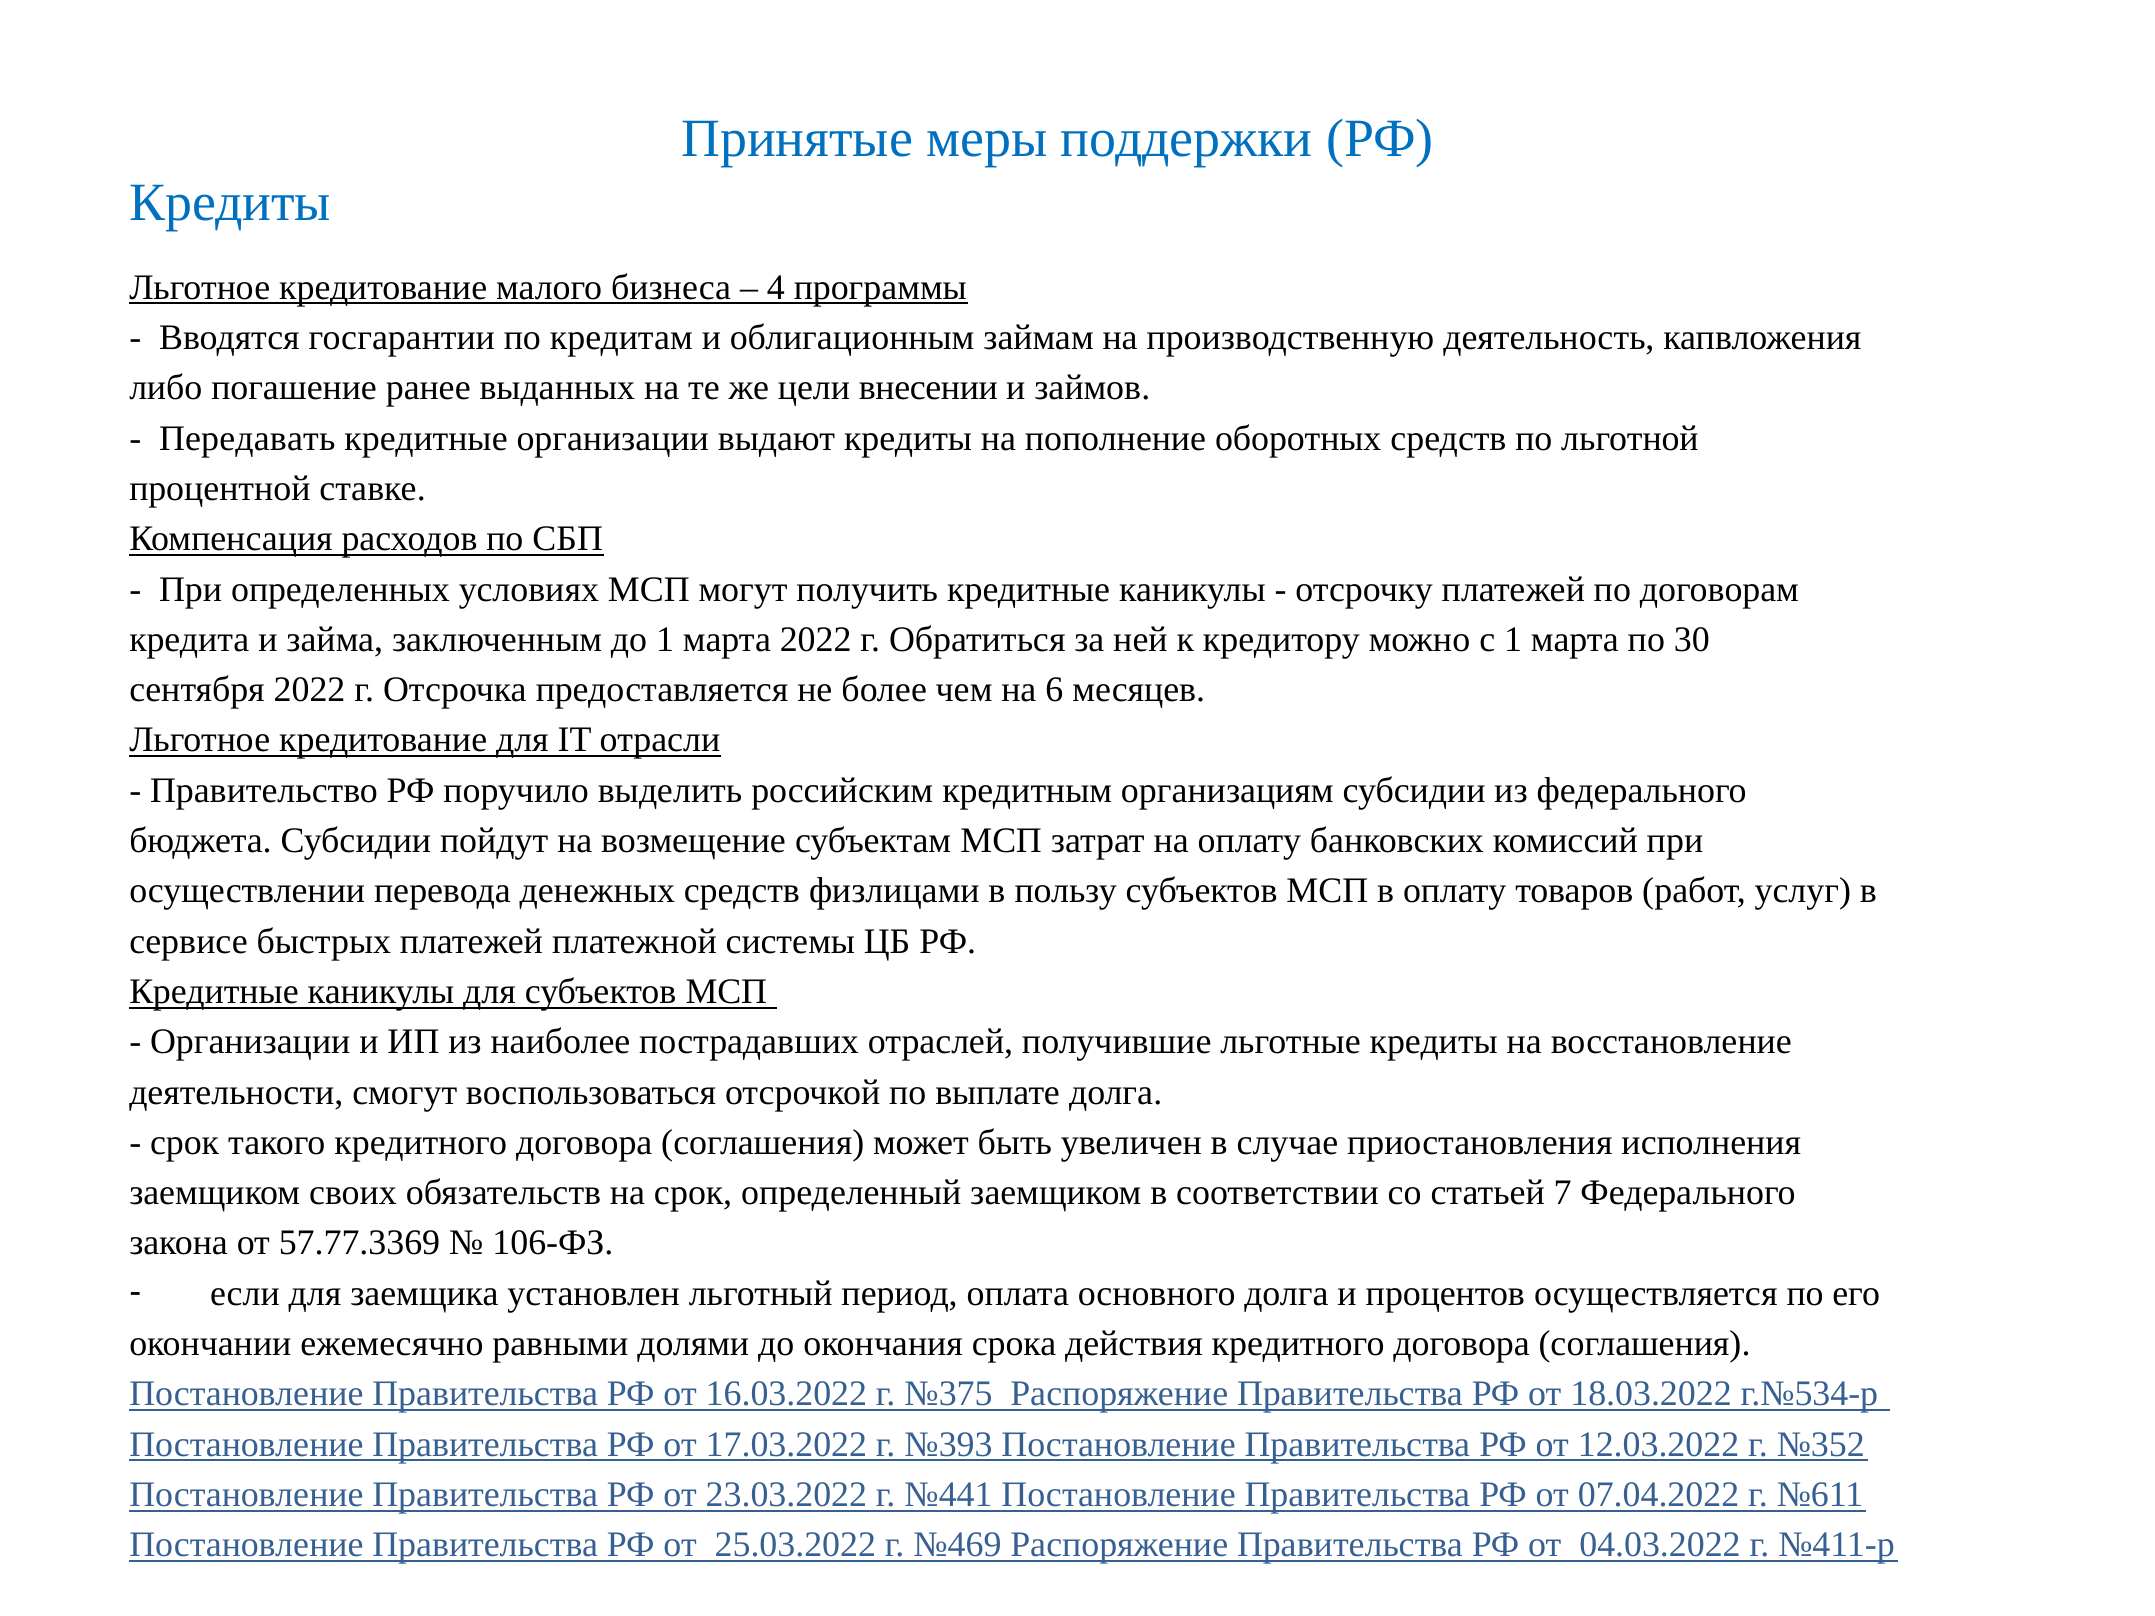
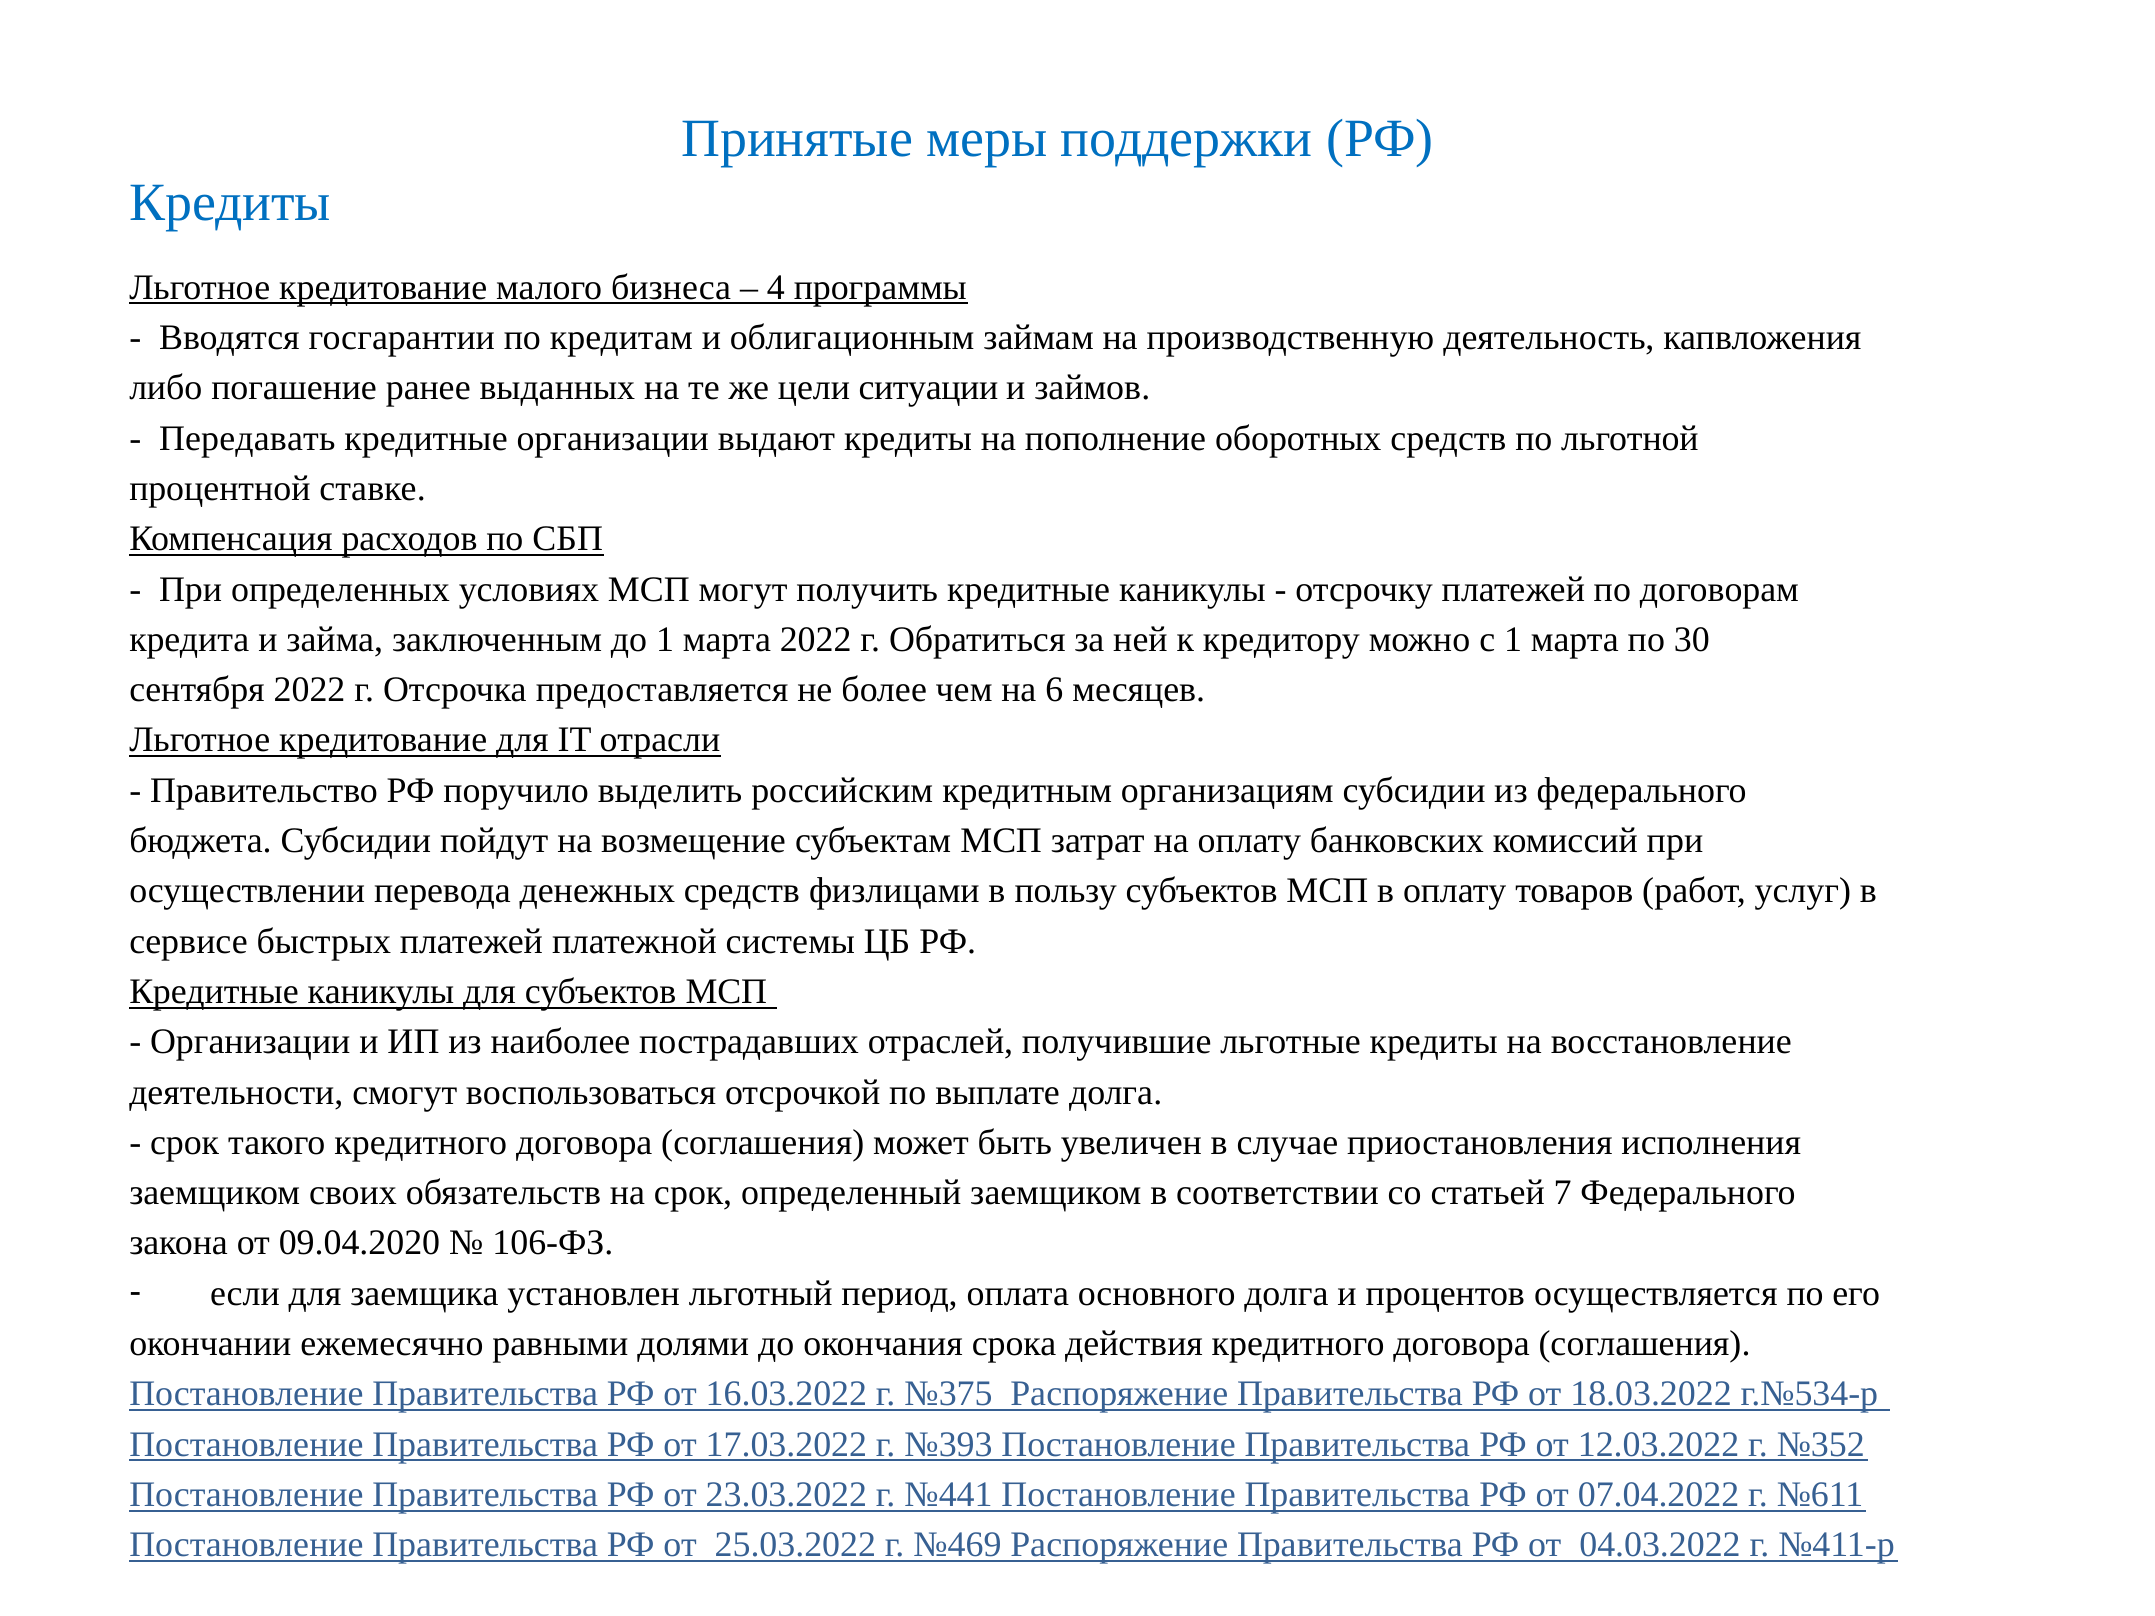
внесении: внесении -> ситуации (928, 388)
57.77.3369: 57.77.3369 -> 09.04.2020 (360, 1243)
